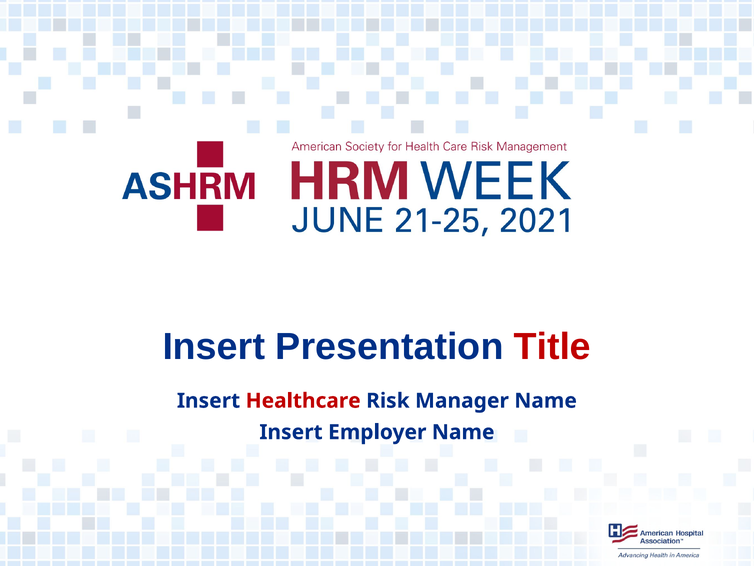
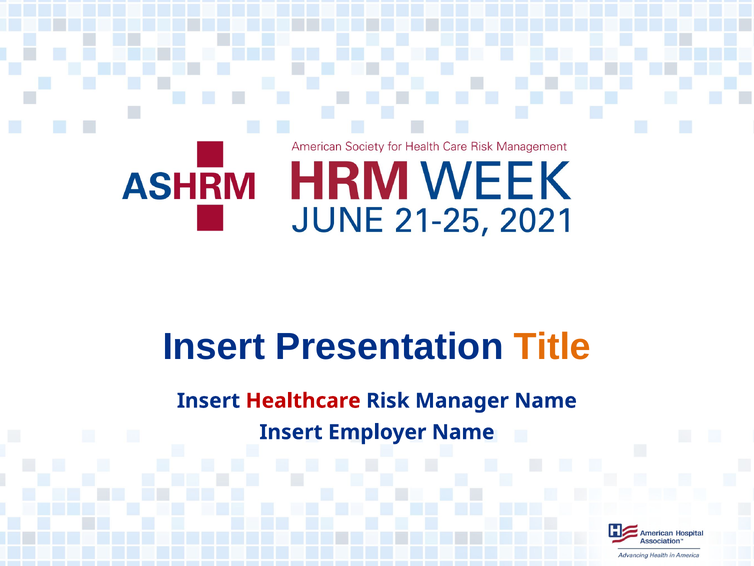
Title colour: red -> orange (552, 346)
